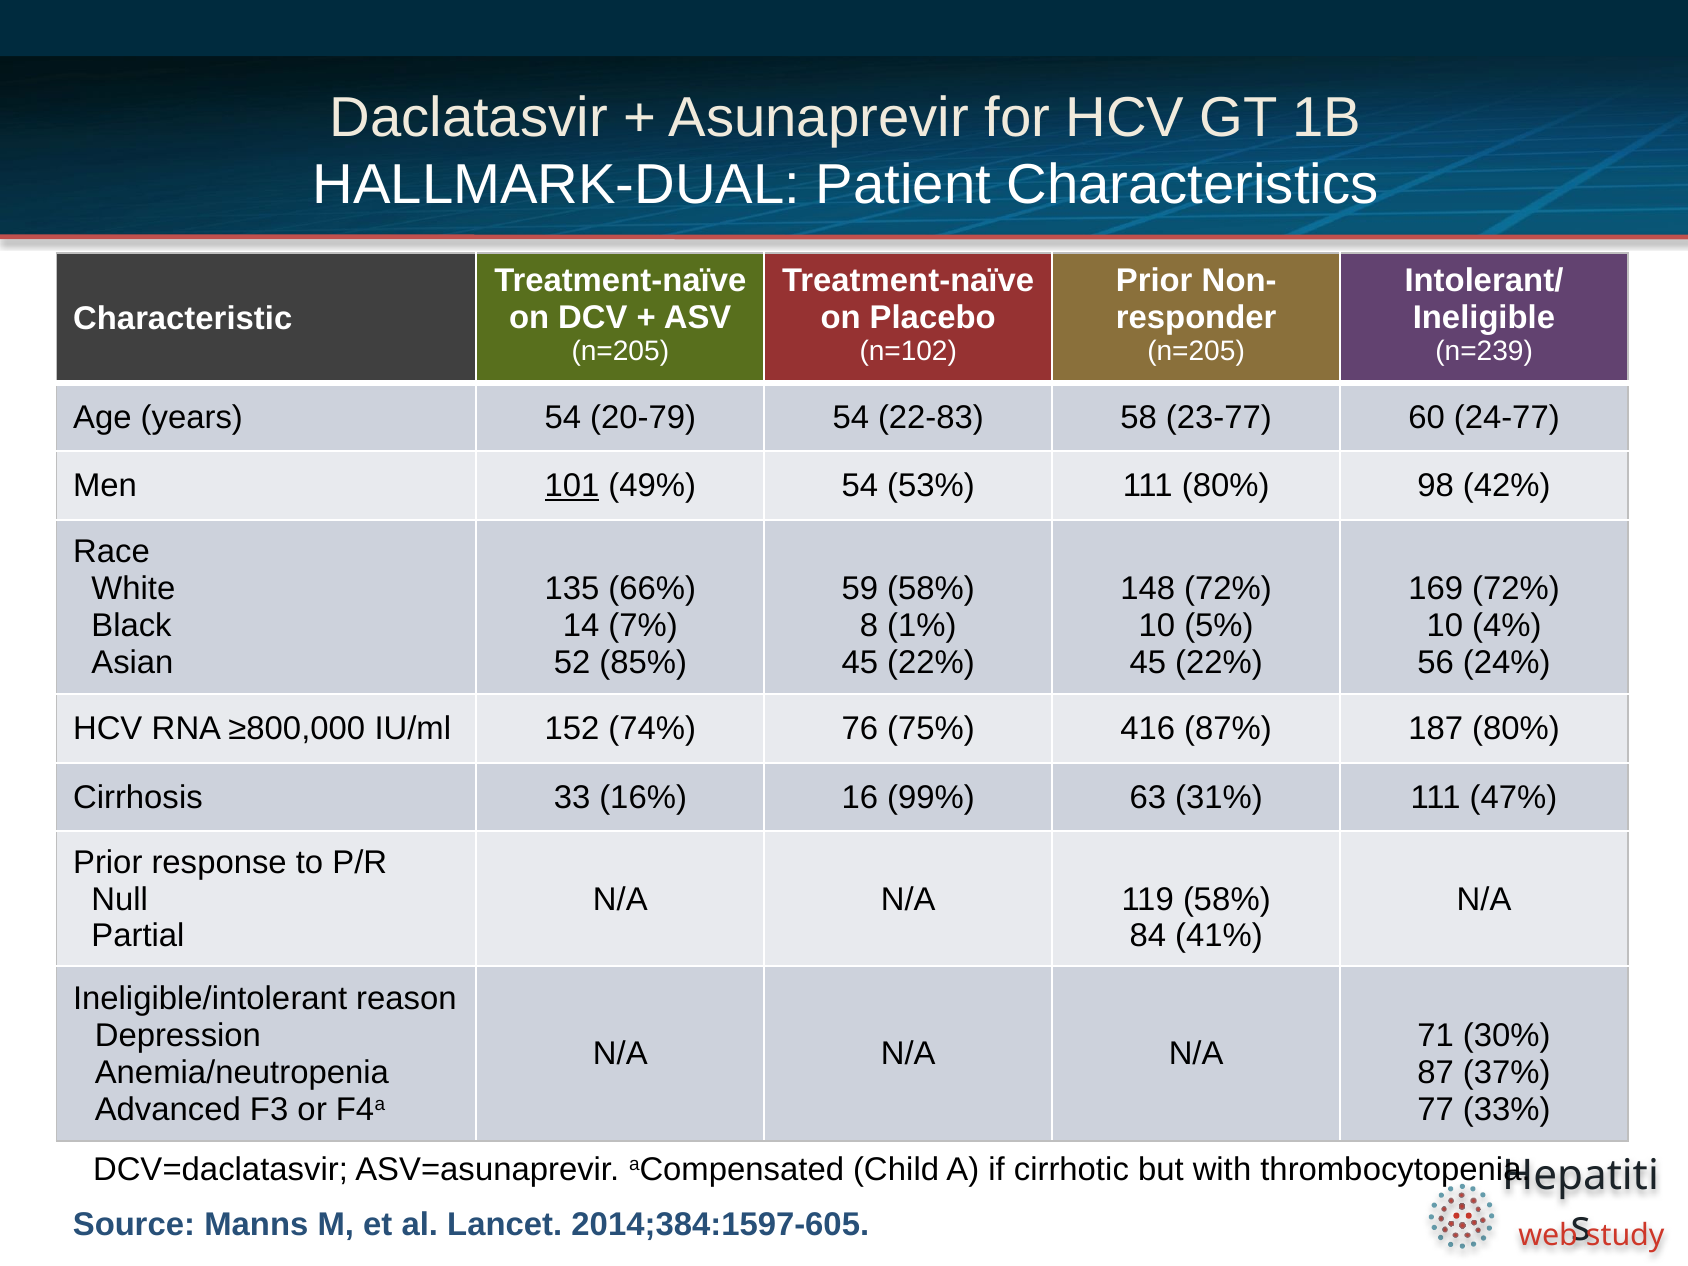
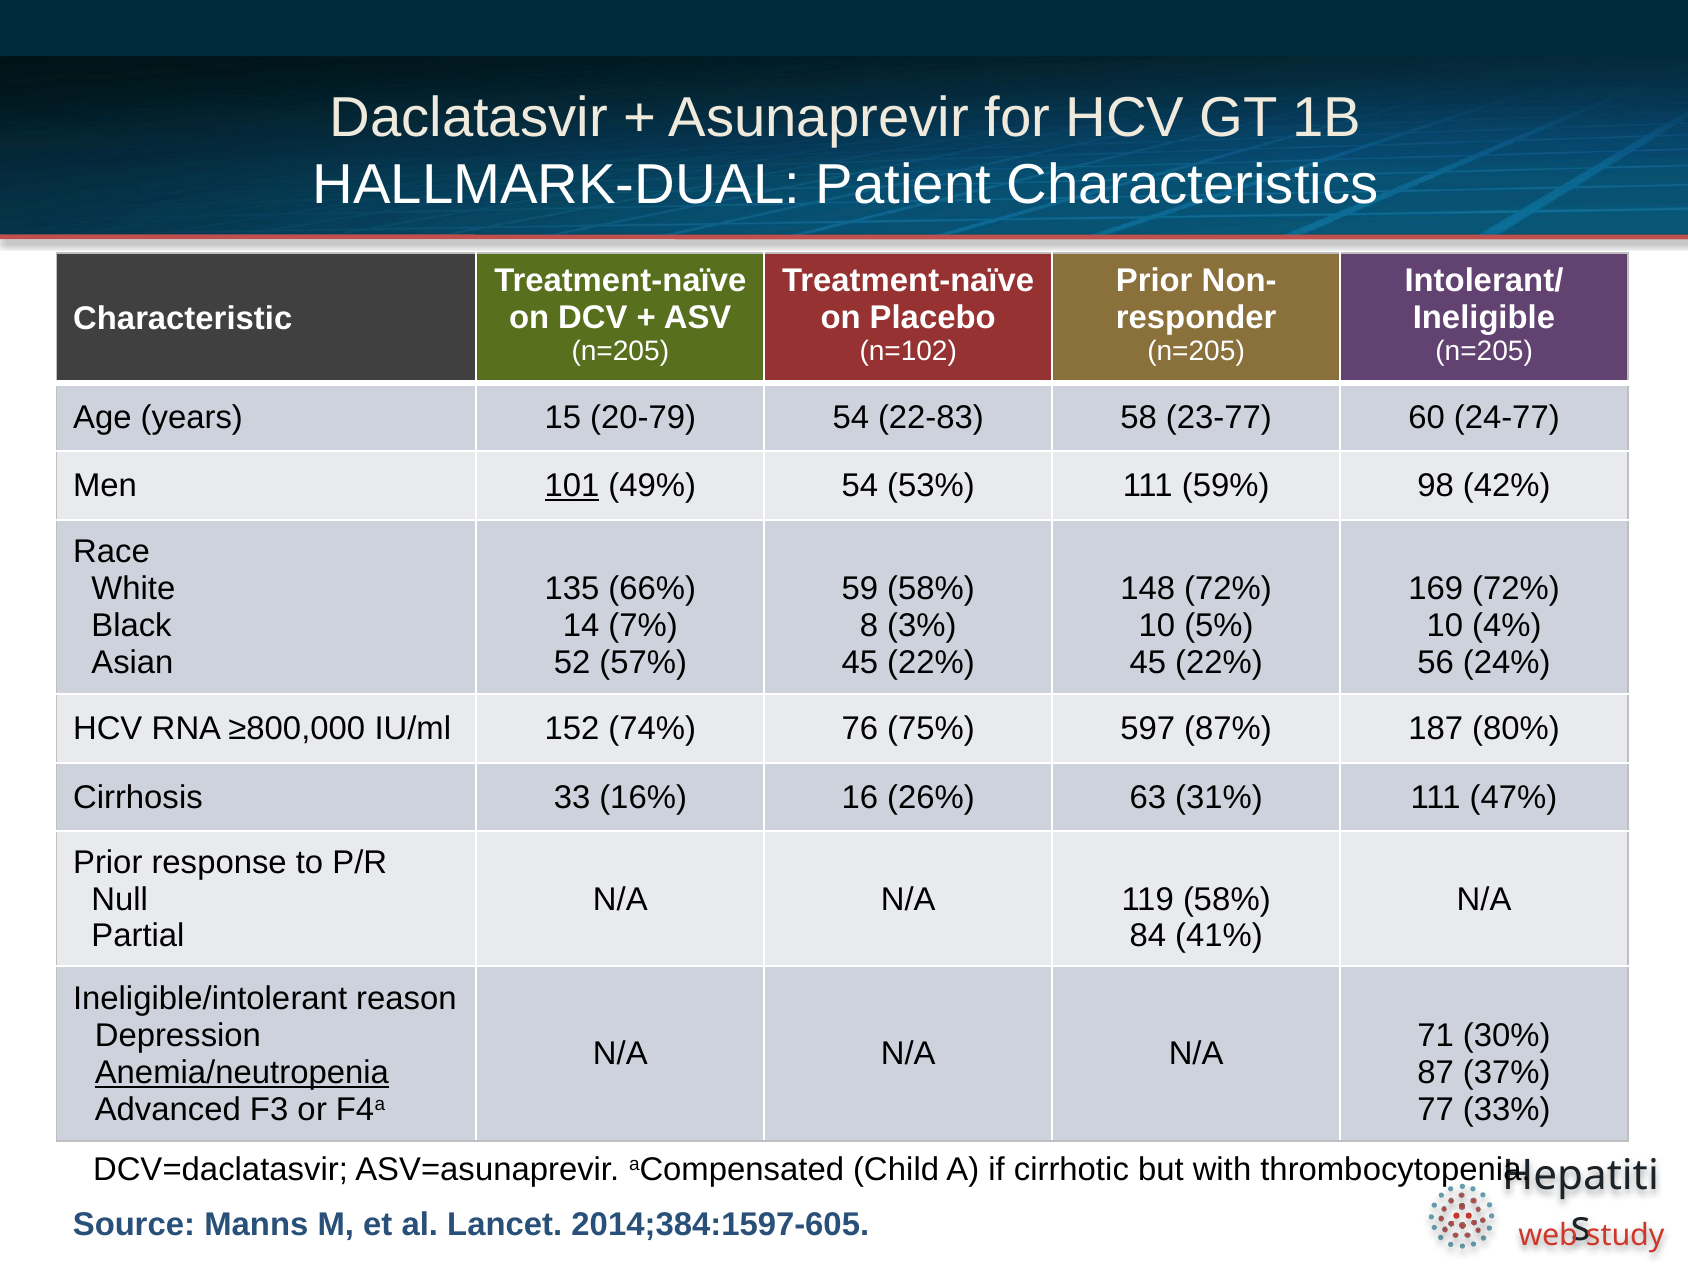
n=239: n=239 -> n=205 (1484, 352)
years 54: 54 -> 15 (563, 417)
111 80%: 80% -> 59% (1226, 486)
1%: 1% -> 3% (922, 626)
85%: 85% -> 57% (643, 663)
416: 416 -> 597 (1148, 729)
99%: 99% -> 26% (931, 797)
Anemia/neutropenia underline: none -> present (242, 1073)
